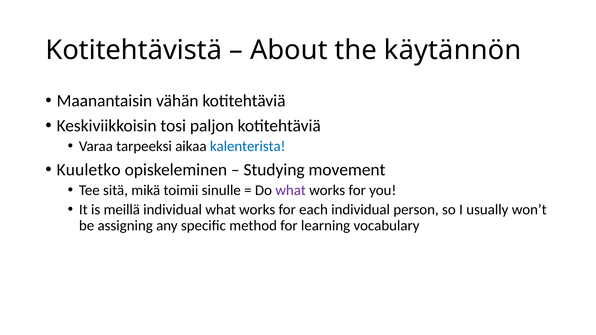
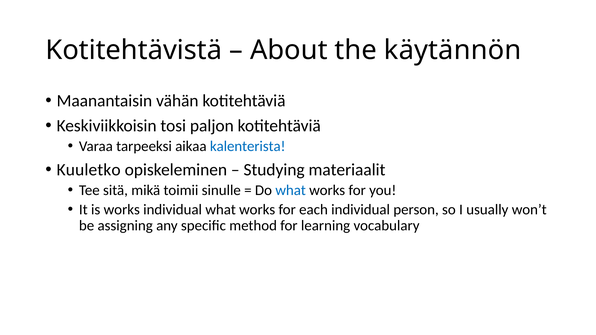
movement: movement -> materiaalit (347, 170)
what colour: purple -> blue (291, 190)
is meillä: meillä -> works (122, 210)
